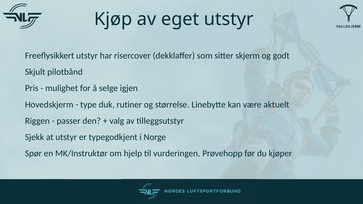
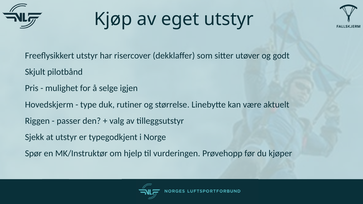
skjerm: skjerm -> utøver (248, 56)
